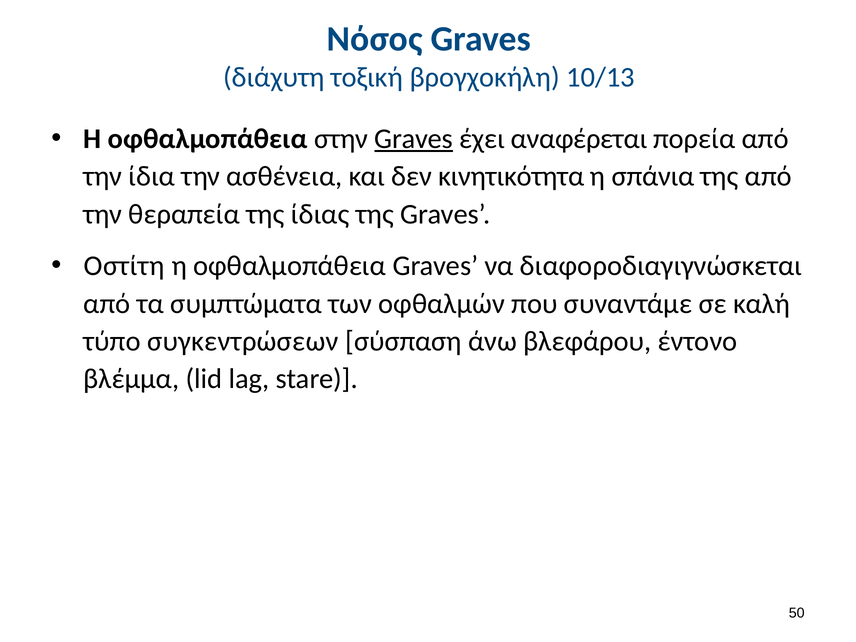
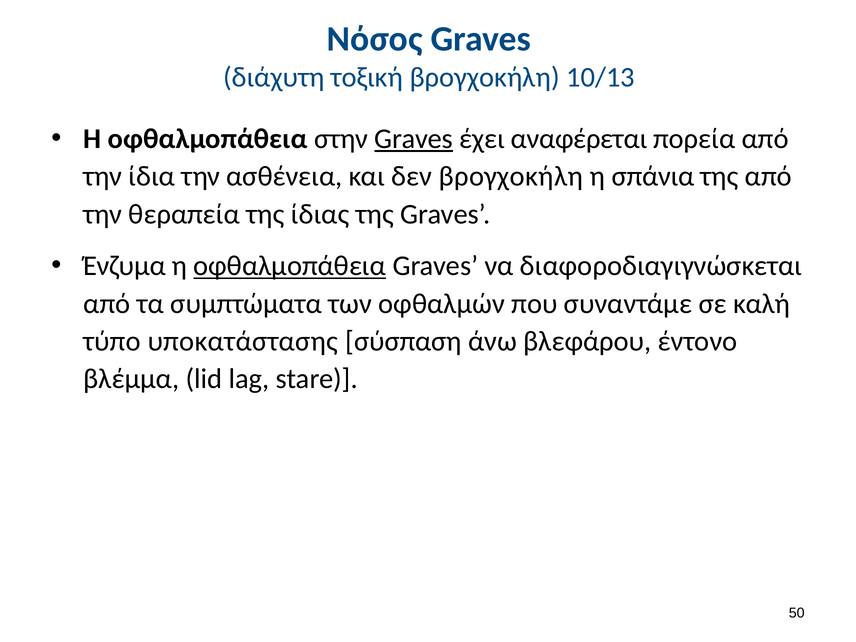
δεν κινητικότητα: κινητικότητα -> βρογχοκήλη (511, 176)
Οστίτη: Οστίτη -> Ένζυμα (124, 266)
οφθαλμοπάθεια underline: none -> present (290, 266)
συγκεντρώσεων: συγκεντρώσεων -> υποκατάστασης (243, 341)
